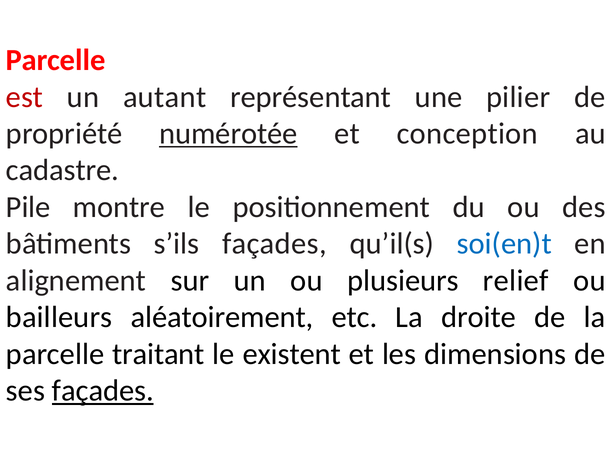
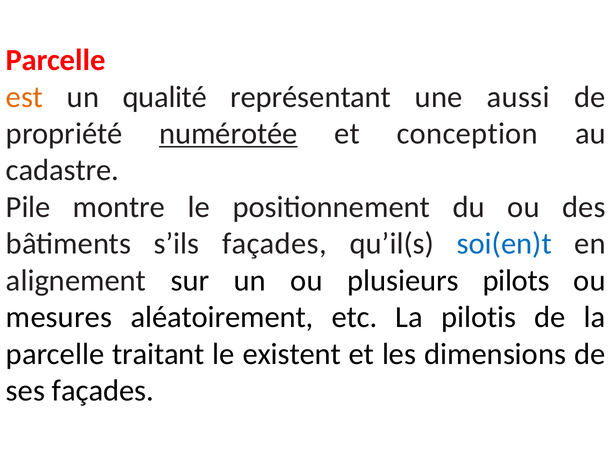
est colour: red -> orange (25, 97)
autant: autant -> qualité (165, 97)
pilier: pilier -> aussi (518, 97)
relief: relief -> pilots (516, 281)
bailleurs: bailleurs -> mesures (59, 317)
droite: droite -> pilotis (479, 317)
façades underline: present -> none (103, 391)
